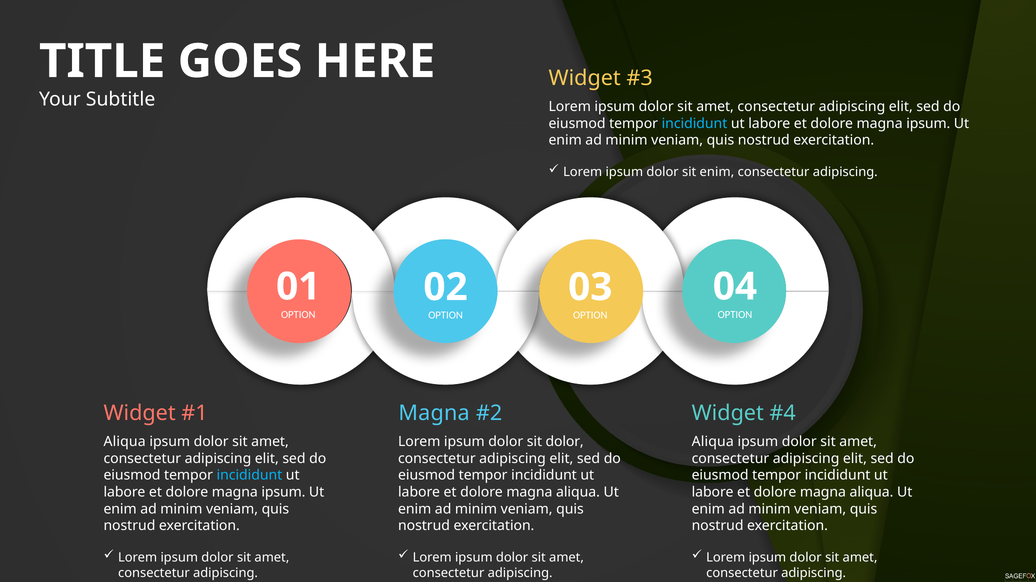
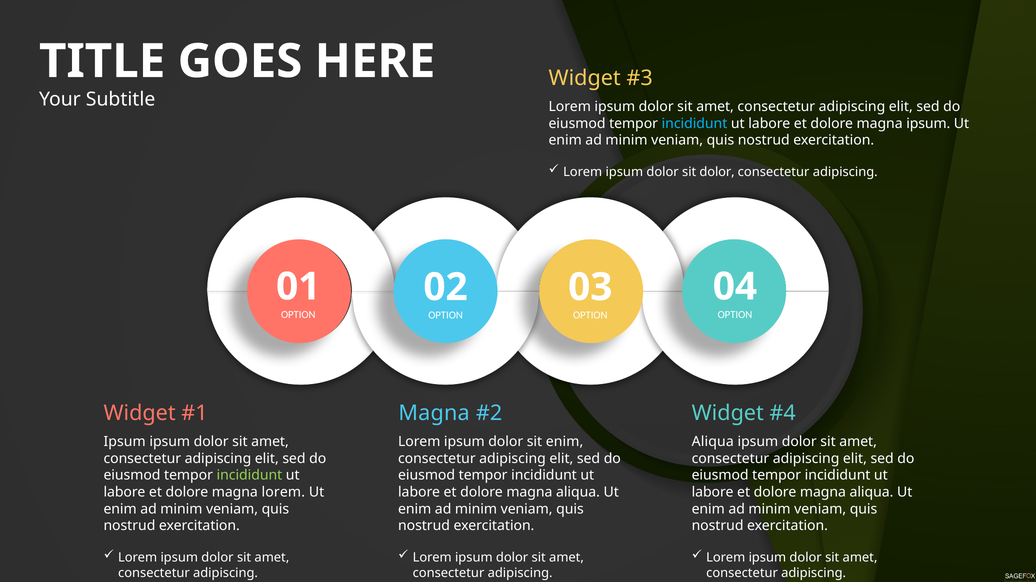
sit enim: enim -> dolor (717, 172)
Aliqua: Aliqua -> Ipsum (125, 442)
sit dolor: dolor -> enim (565, 442)
incididunt colour: light blue -> light green (249, 476)
ipsum: ipsum -> lorem (283, 493)
